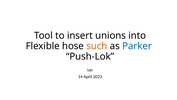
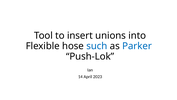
such colour: orange -> blue (97, 46)
